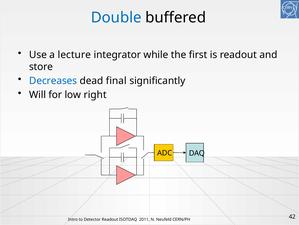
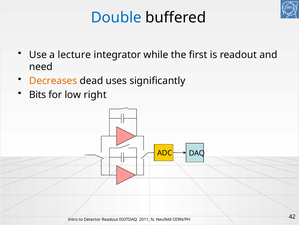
store: store -> need (41, 67)
Decreases colour: blue -> orange (53, 80)
final: final -> uses (116, 80)
Will: Will -> Bits (38, 94)
